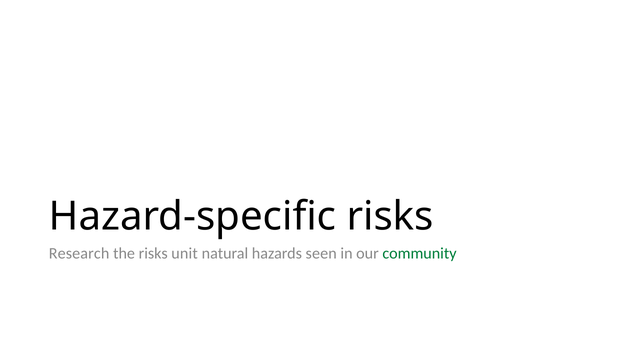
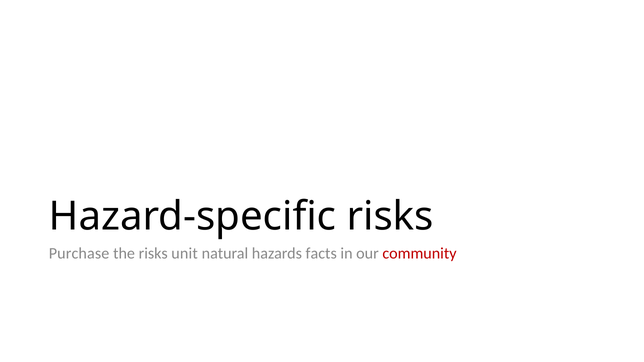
Research: Research -> Purchase (79, 253)
seen: seen -> facts (321, 253)
community colour: green -> red (419, 253)
